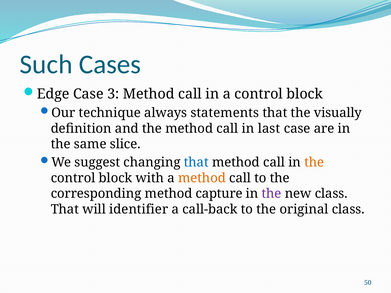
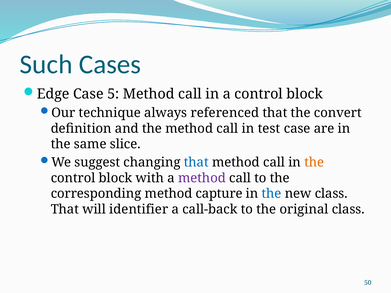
3: 3 -> 5 (113, 94)
statements: statements -> referenced (225, 113)
visually: visually -> convert (338, 113)
last: last -> test (269, 129)
method colour: orange -> purple (202, 178)
the colour: purple -> blue (271, 194)
